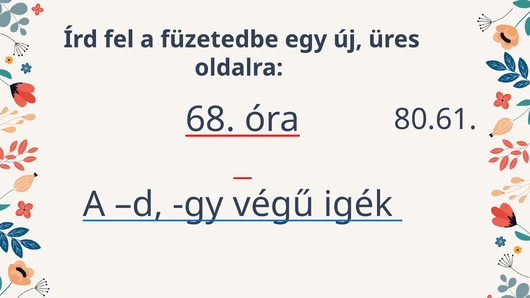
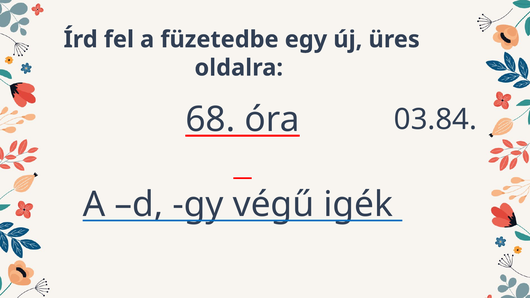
80.61: 80.61 -> 03.84 (435, 119)
